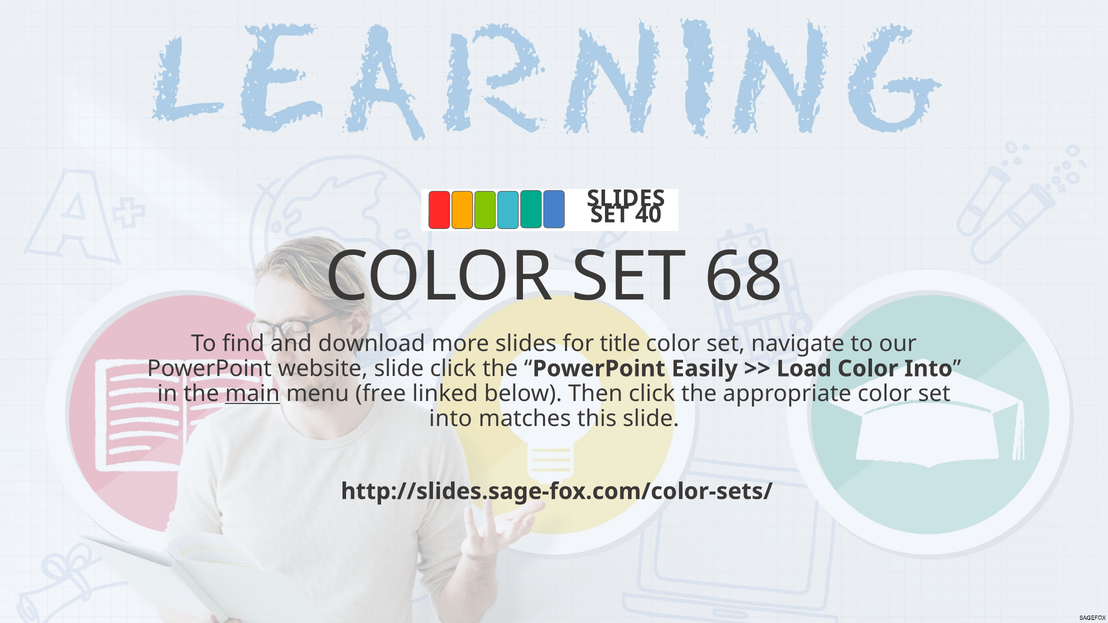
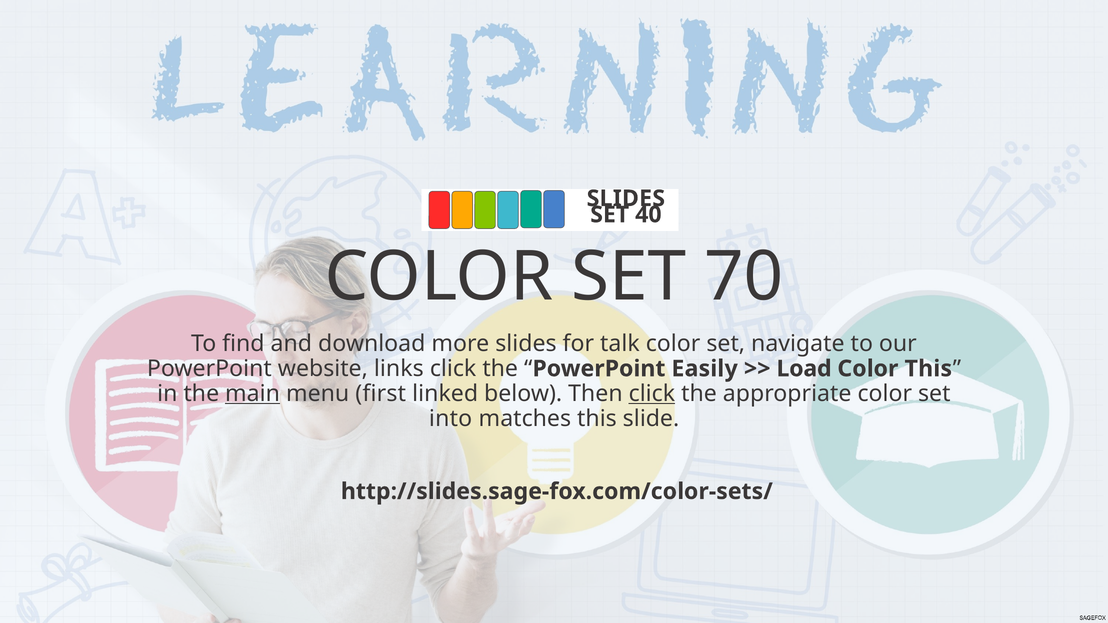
68: 68 -> 70 (744, 277)
title: title -> talk (620, 344)
website slide: slide -> links (399, 369)
Color Into: Into -> This (928, 369)
free: free -> first (381, 394)
click underline: none -> present (652, 394)
